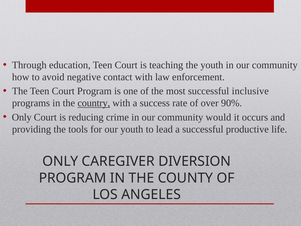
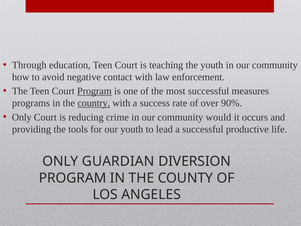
Program underline: none -> present (94, 91)
inclusive: inclusive -> measures (250, 91)
CAREGIVER: CAREGIVER -> GUARDIAN (118, 161)
